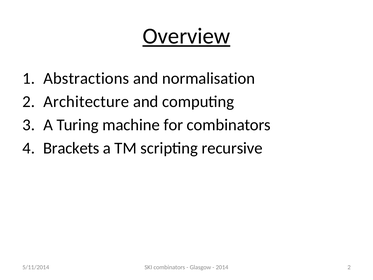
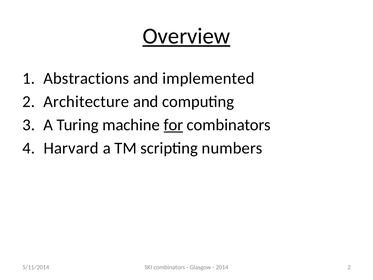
normalisation: normalisation -> implemented (208, 78)
for underline: none -> present (173, 125)
Brackets: Brackets -> Harvard (71, 148)
recursive: recursive -> numbers (232, 148)
